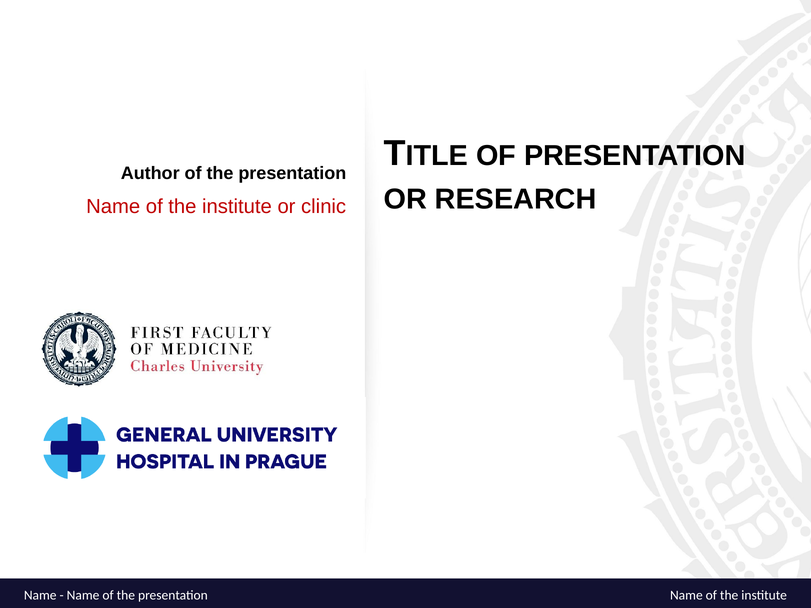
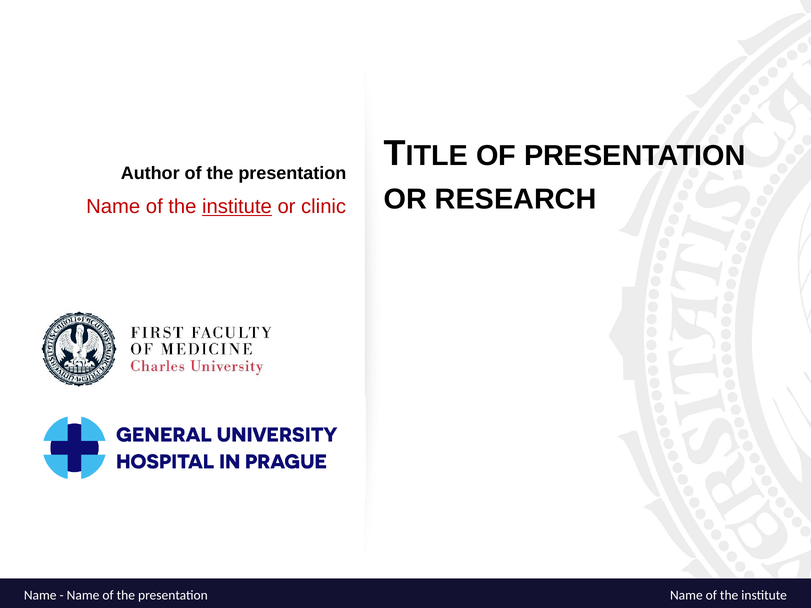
institute underline: none -> present (237, 207)
